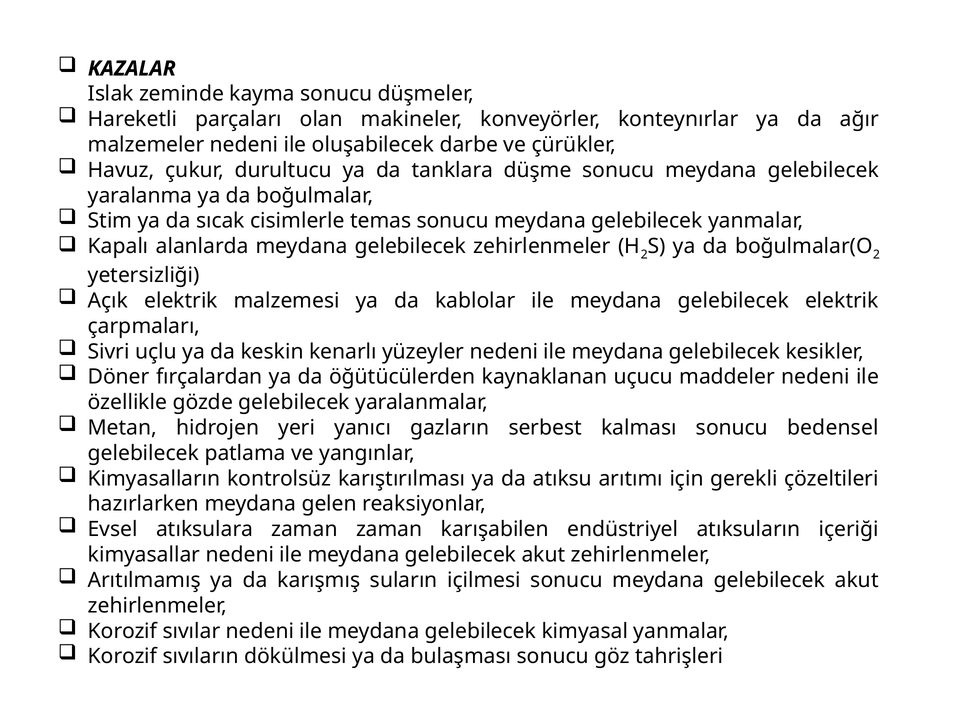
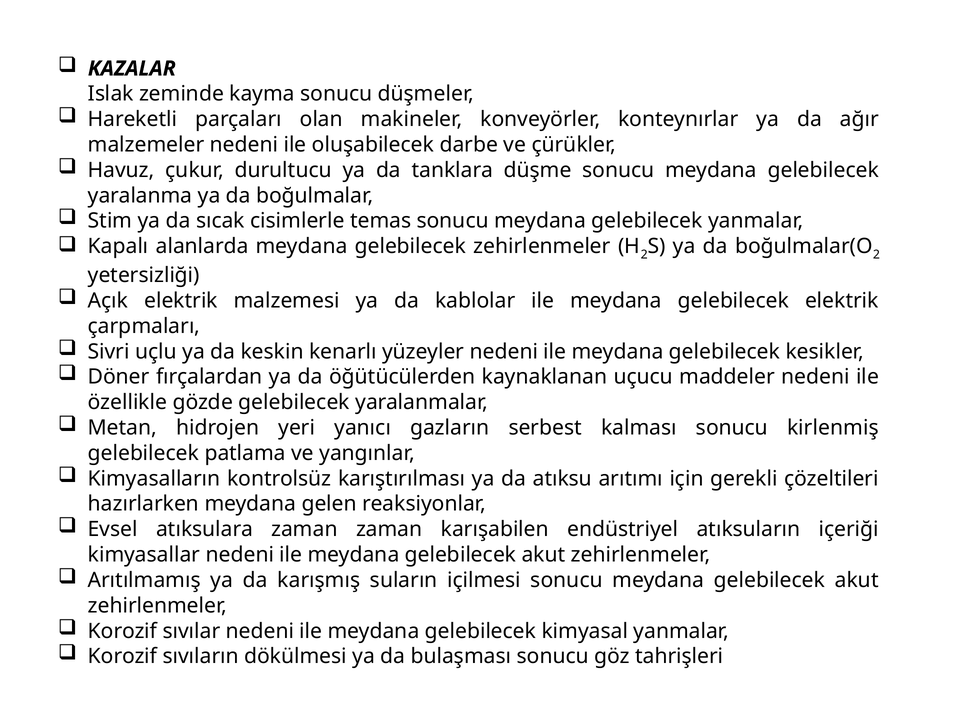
bedensel: bedensel -> kirlenmiş (833, 428)
